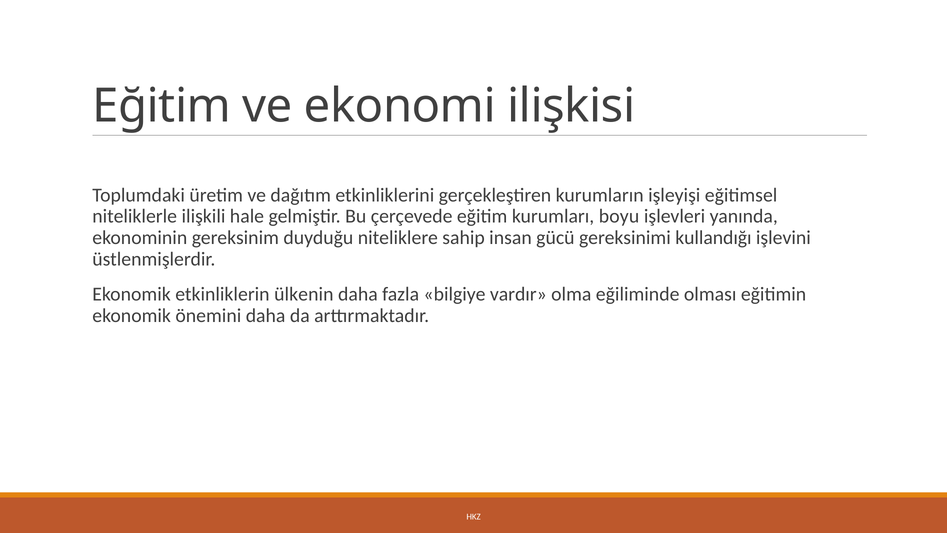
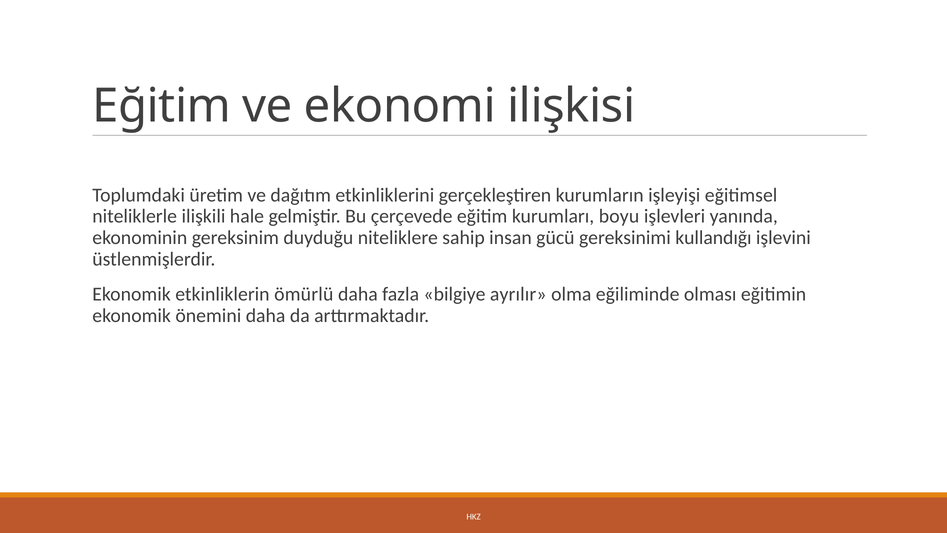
ülkenin: ülkenin -> ömürlü (304, 294)
vardır: vardır -> ayrılır (518, 294)
